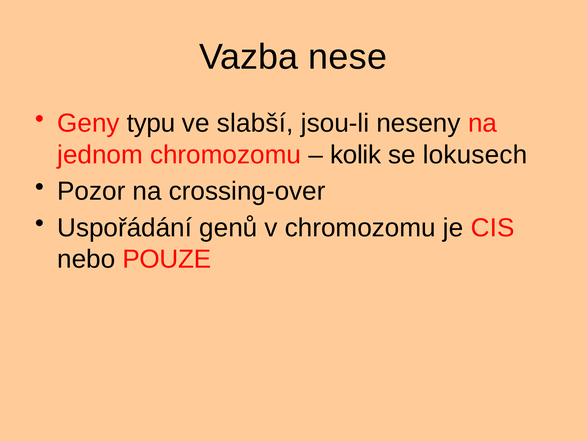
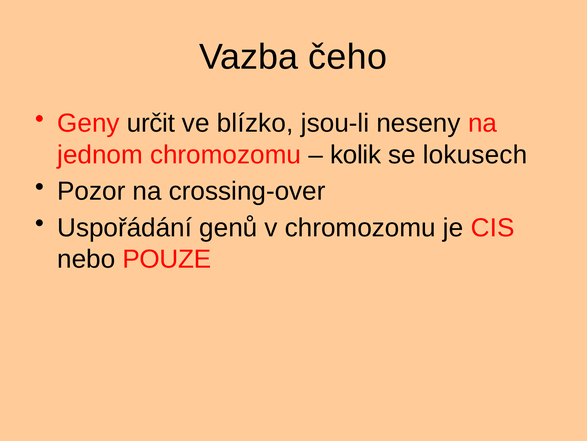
nese: nese -> čeho (348, 57)
typu: typu -> určit (151, 123)
slabší: slabší -> blízko (255, 123)
